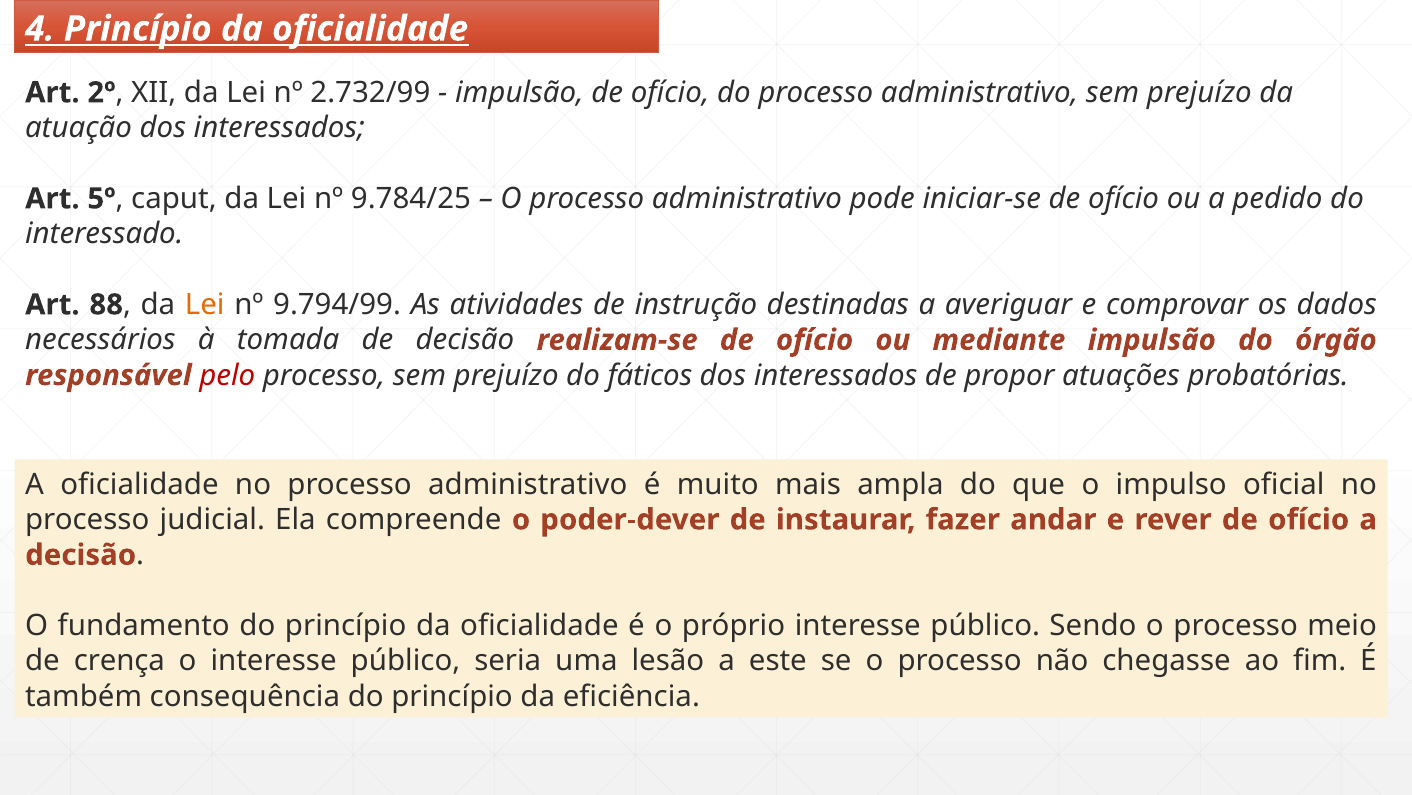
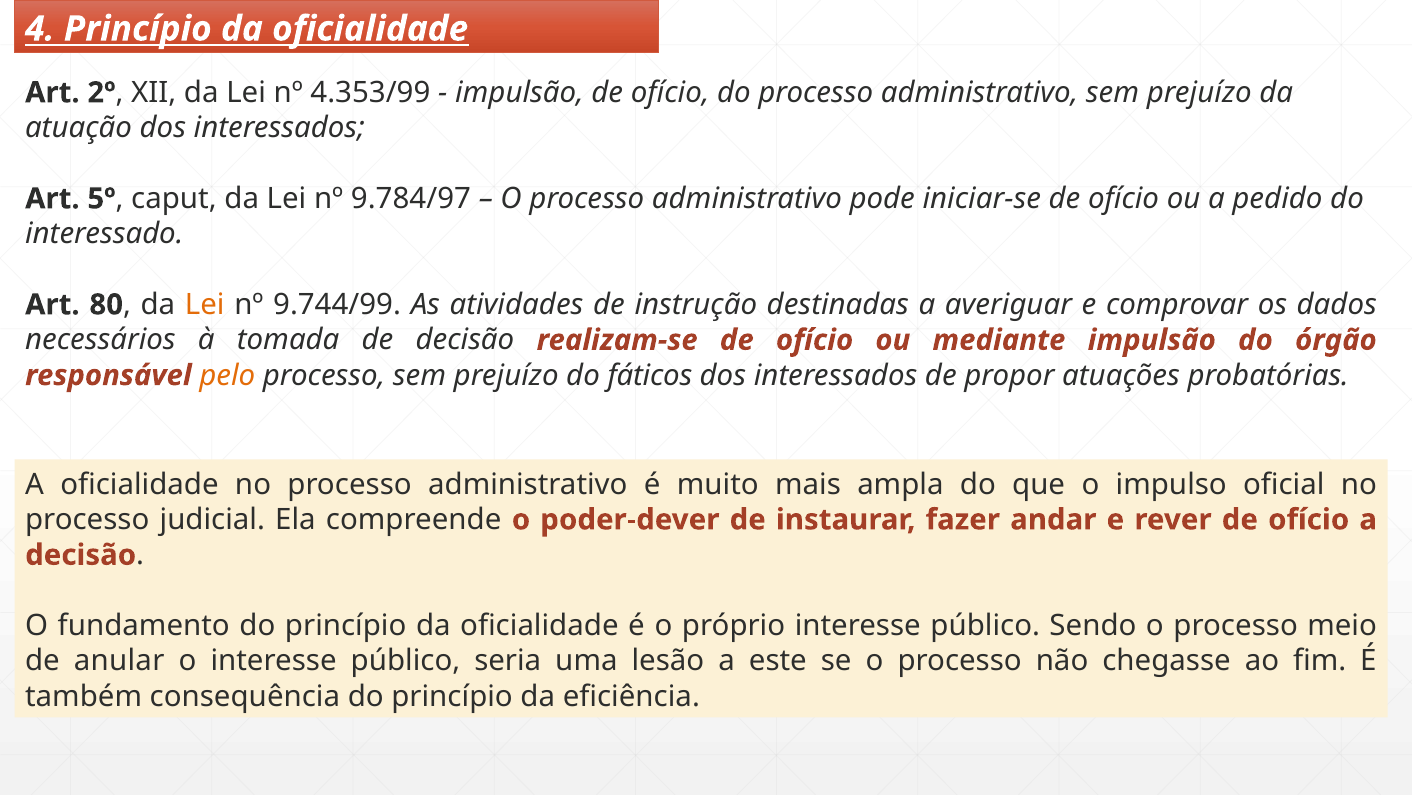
2.732/99: 2.732/99 -> 4.353/99 (370, 93)
9.784/25: 9.784/25 -> 9.784/97 (411, 198)
88: 88 -> 80 (106, 304)
9.794/99: 9.794/99 -> 9.744/99 (337, 304)
pelo colour: red -> orange (227, 375)
crença: crença -> anular (119, 660)
